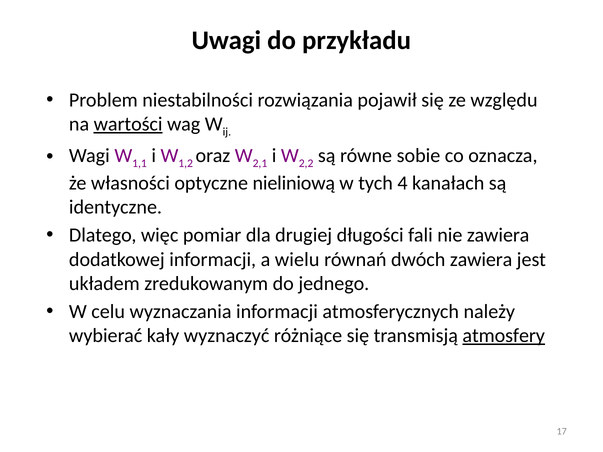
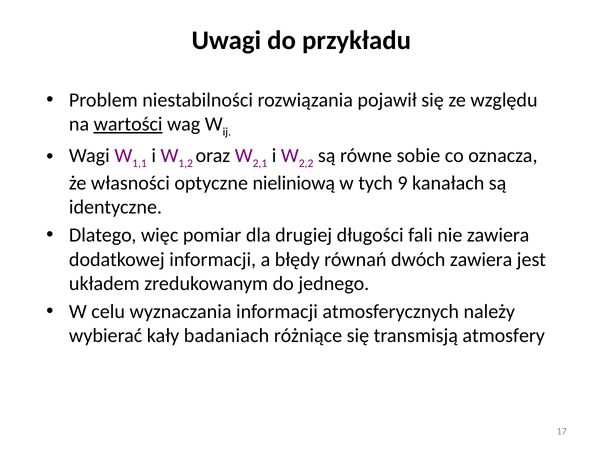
4: 4 -> 9 (402, 183)
wielu: wielu -> błędy (297, 260)
wyznaczyć: wyznaczyć -> badaniach (227, 336)
atmosfery underline: present -> none (504, 336)
